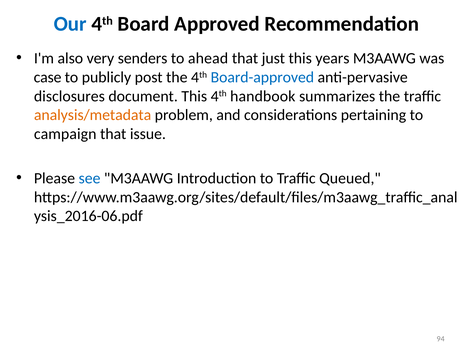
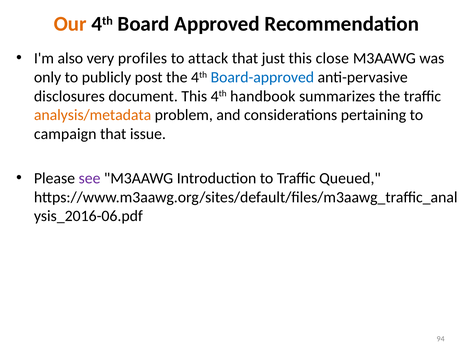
Our colour: blue -> orange (70, 24)
senders: senders -> profiles (142, 58)
ahead: ahead -> attack (208, 58)
years: years -> close (332, 58)
case: case -> only (48, 77)
see colour: blue -> purple (90, 178)
